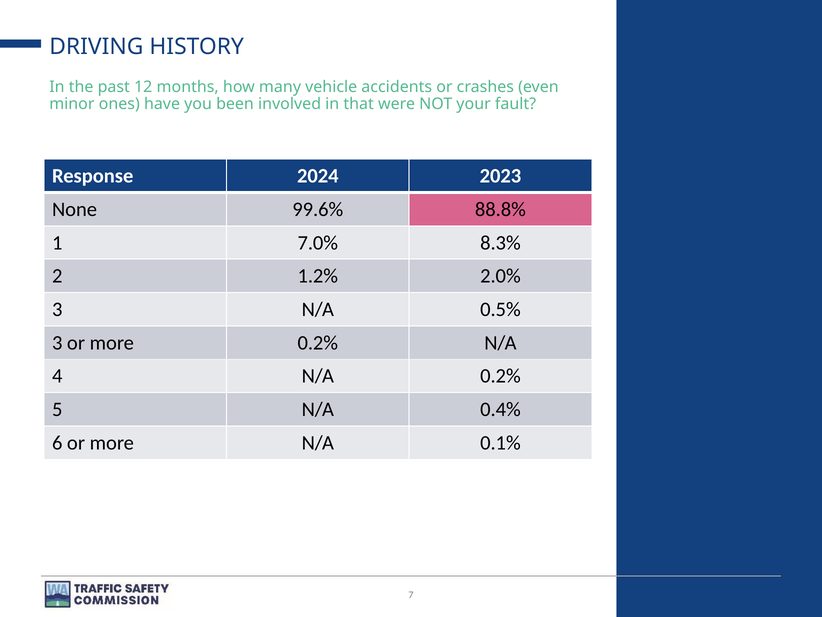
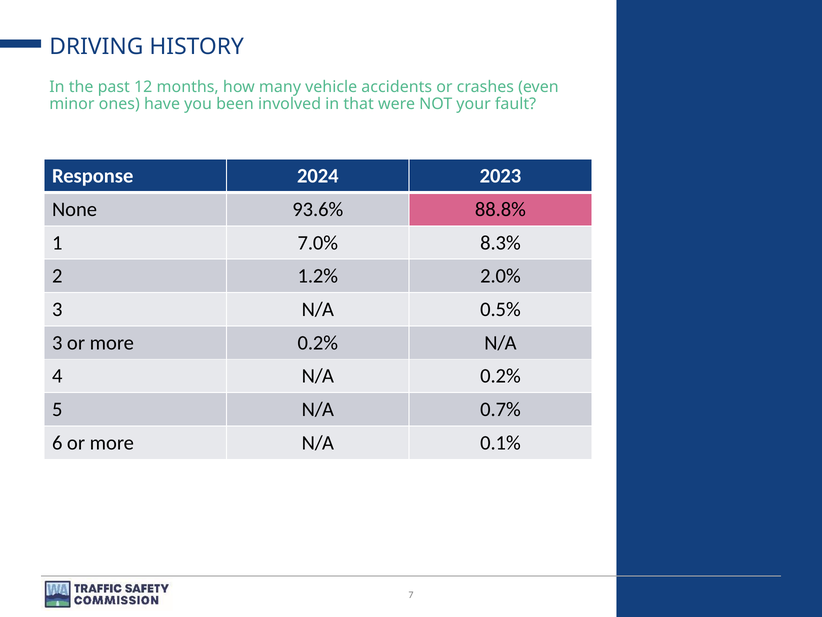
99.6%: 99.6% -> 93.6% (318, 209)
0.4%: 0.4% -> 0.7% (500, 409)
